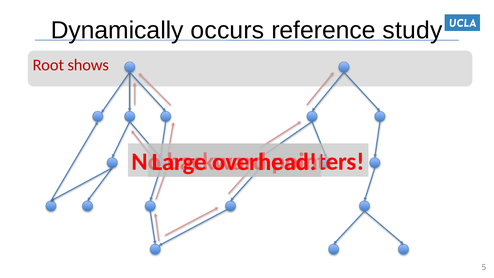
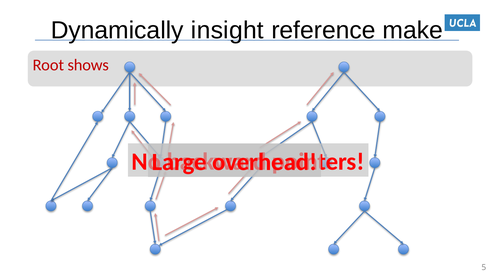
occurs: occurs -> insight (227, 30)
study: study -> make (413, 30)
